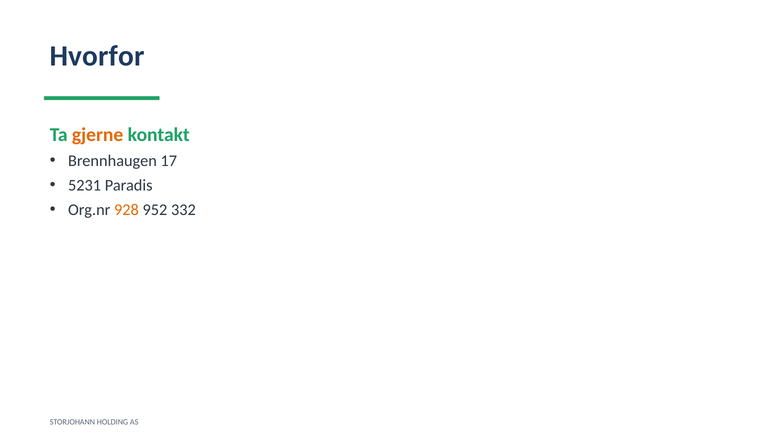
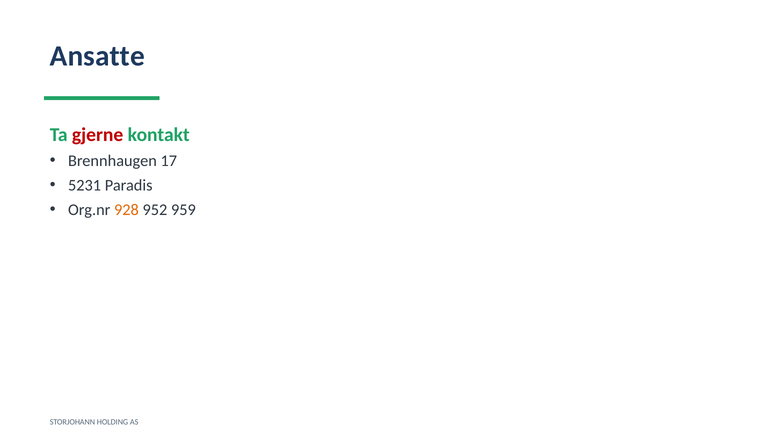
Hvorfor: Hvorfor -> Ansatte (97, 56)
gjerne colour: orange -> red (98, 135)
332: 332 -> 959 (183, 210)
